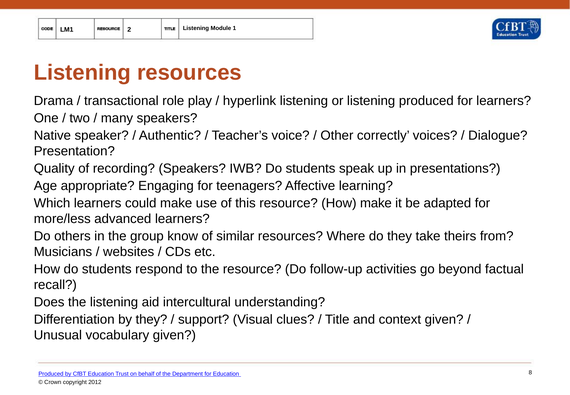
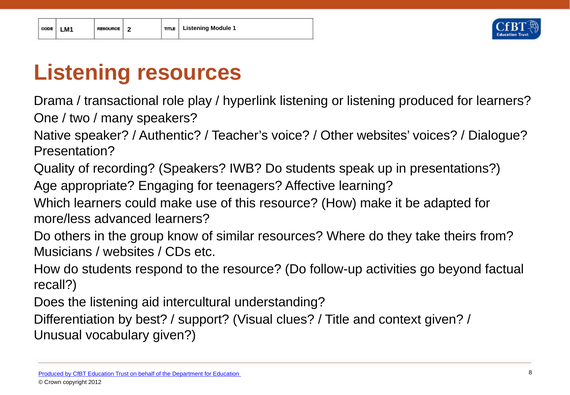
Other correctly: correctly -> websites (383, 135)
by they: they -> best (151, 319)
